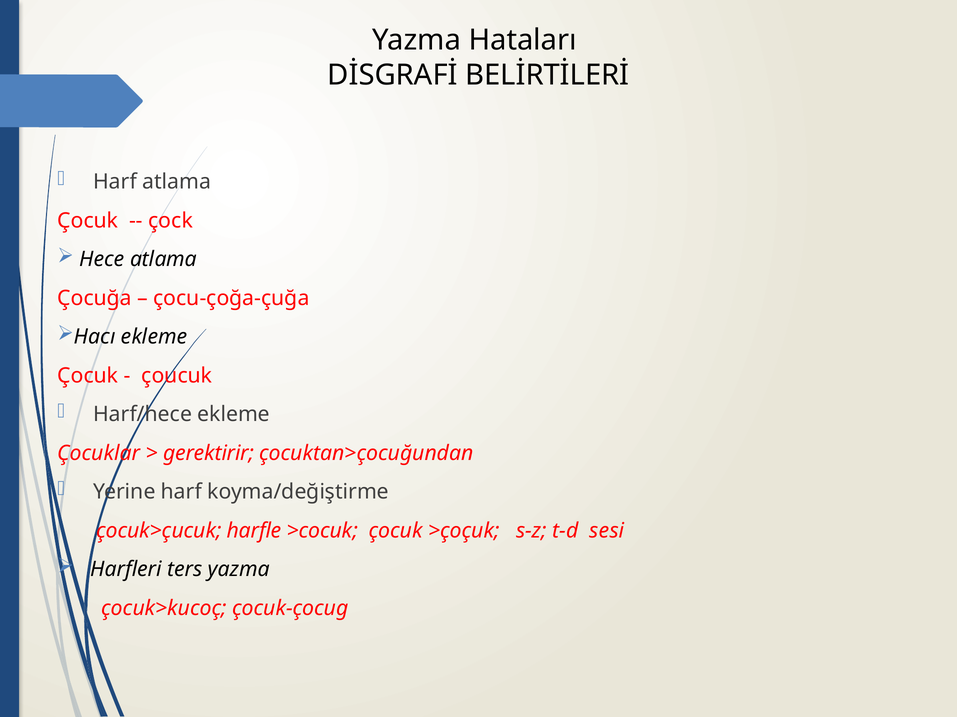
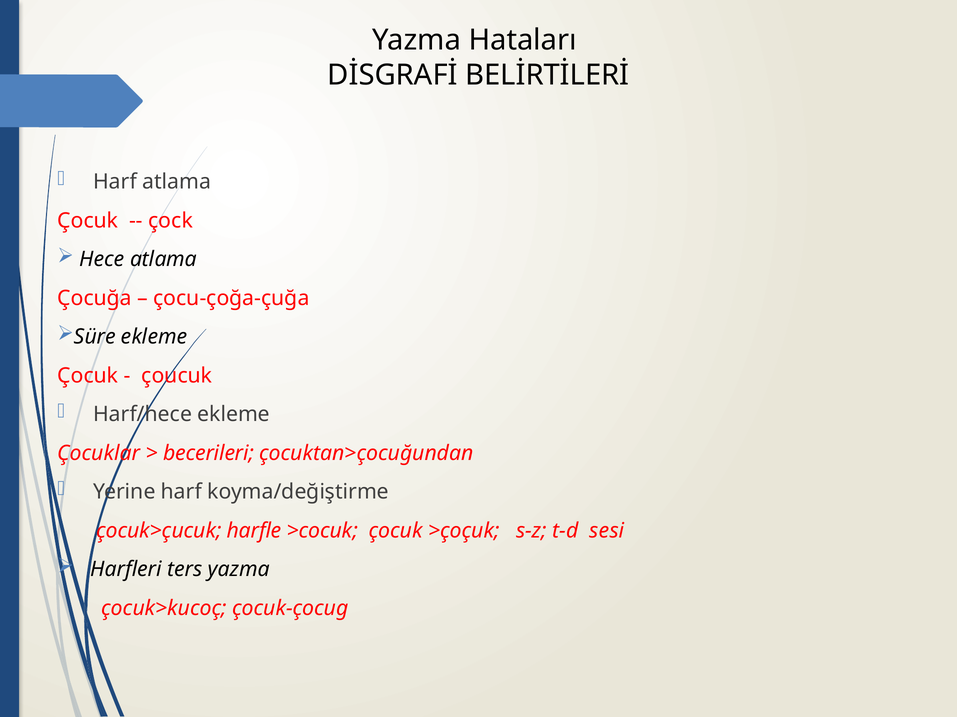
Hacı: Hacı -> Süre (95, 337)
gerektirir: gerektirir -> becerileri (209, 454)
